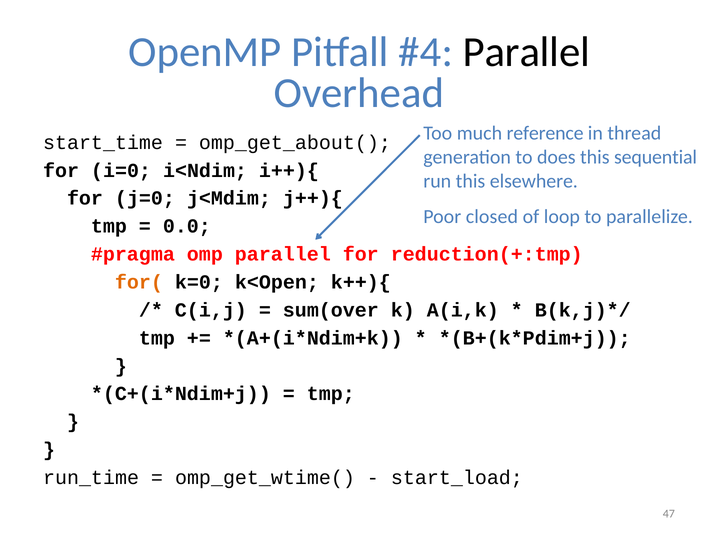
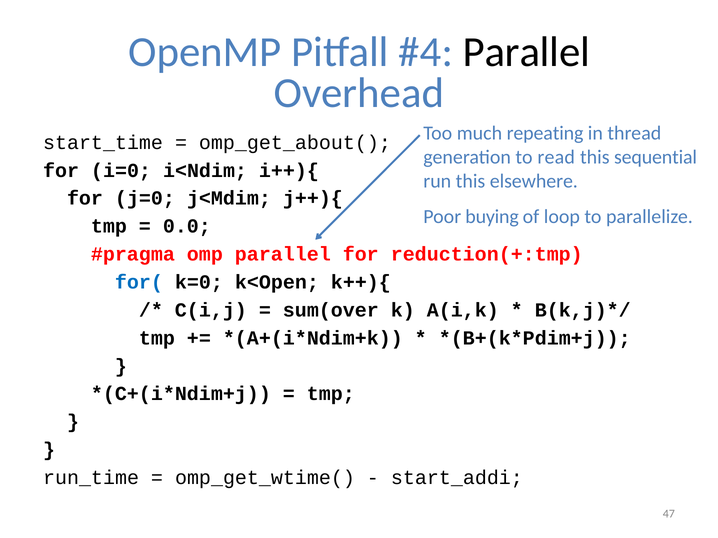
reference: reference -> repeating (545, 133)
does: does -> read (556, 157)
closed: closed -> buying (492, 217)
for( colour: orange -> blue (139, 282)
start_load: start_load -> start_addi (457, 478)
